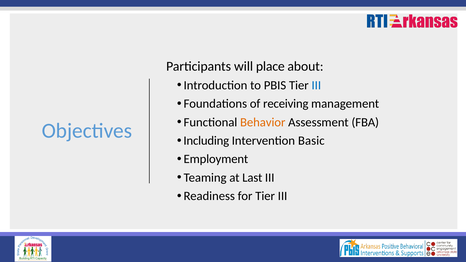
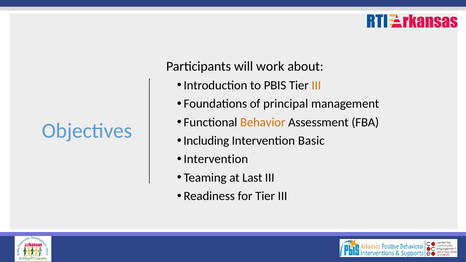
place: place -> work (270, 66)
III colour: blue -> orange (316, 85)
receiving: receiving -> principal (286, 104)
Employment: Employment -> Intervention (216, 159)
